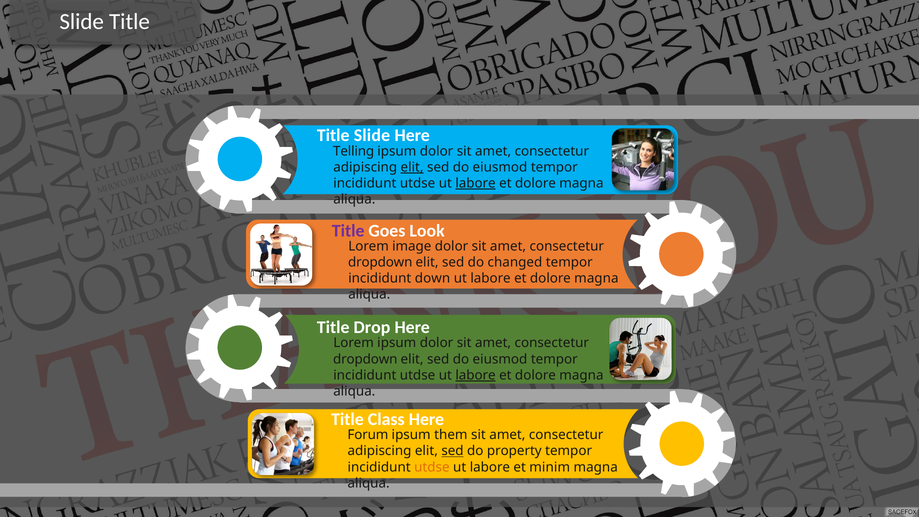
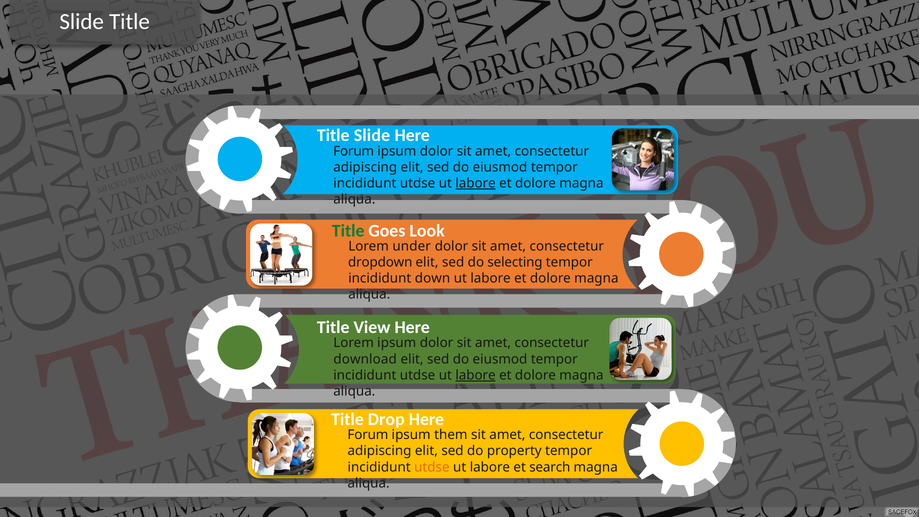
Telling: Telling -> Forum (354, 151)
elit underline: present -> none (412, 167)
Title colour: purple -> green (348, 231)
image: image -> under (412, 246)
changed: changed -> selecting (515, 262)
Drop: Drop -> View (372, 328)
dropdown: dropdown -> download (365, 359)
Class: Class -> Drop (386, 419)
sed underline: present -> none (452, 451)
minim: minim -> search (550, 467)
